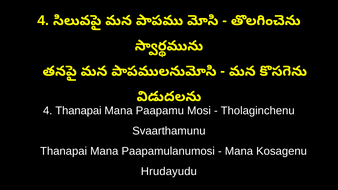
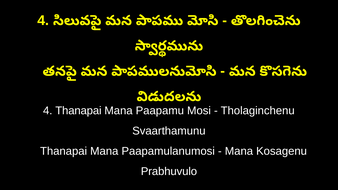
Hrudayudu: Hrudayudu -> Prabhuvulo (169, 171)
